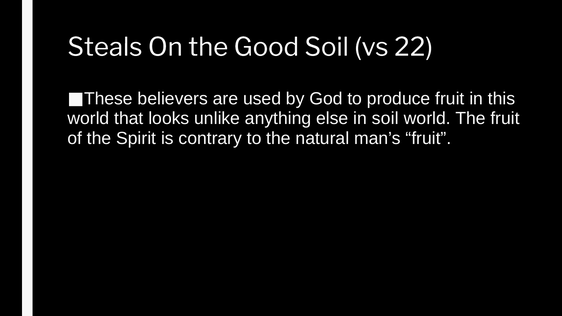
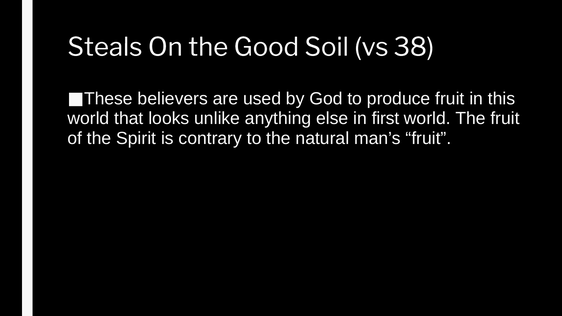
22: 22 -> 38 (414, 47)
in soil: soil -> first (386, 119)
